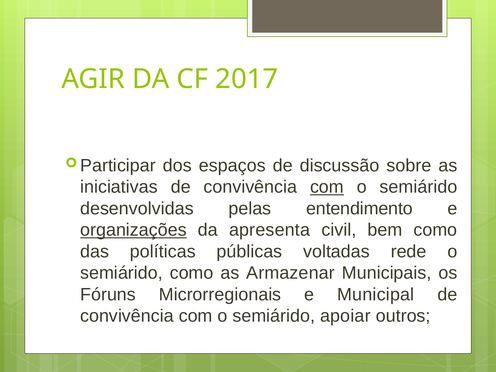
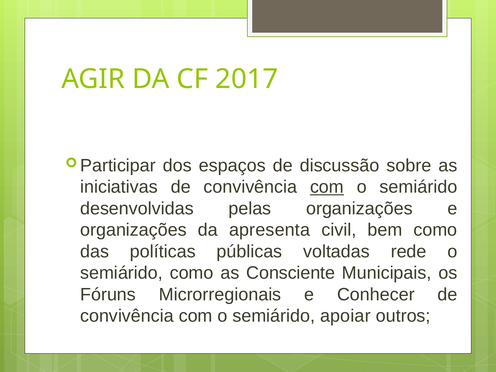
pelas entendimento: entendimento -> organizações (359, 209)
organizações underline: present -> none (133, 230)
Armazenar: Armazenar -> Consciente (291, 273)
Municipal: Municipal -> Conhecer (376, 294)
